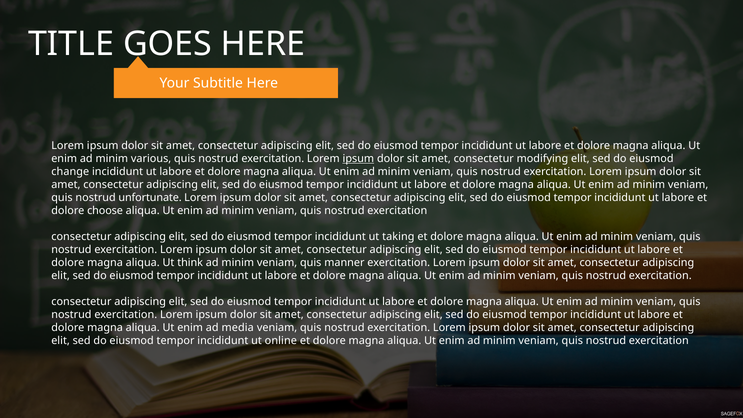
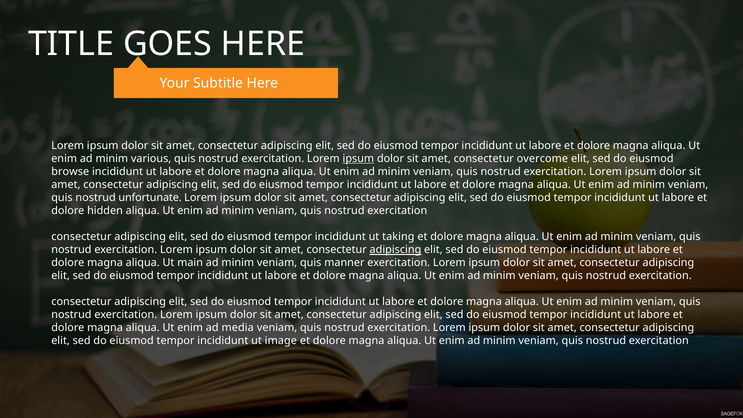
modifying: modifying -> overcome (542, 159)
change: change -> browse (70, 172)
choose: choose -> hidden (105, 211)
adipiscing underline: none -> present (395, 250)
think: think -> main (190, 263)
online: online -> image (281, 341)
